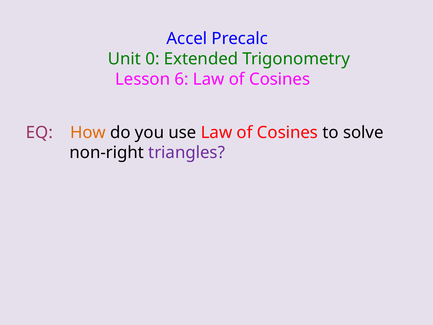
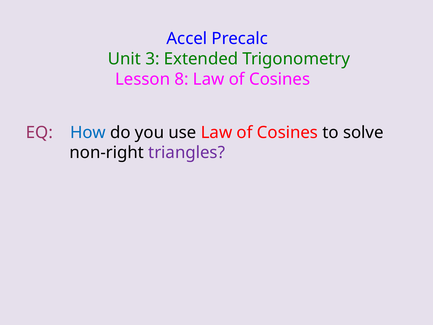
0: 0 -> 3 (152, 59)
6: 6 -> 8 (182, 79)
How colour: orange -> blue (88, 132)
